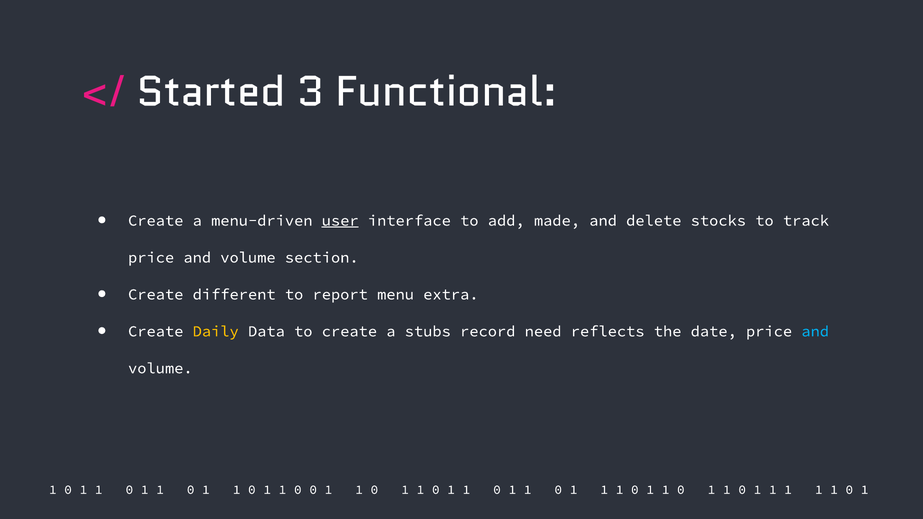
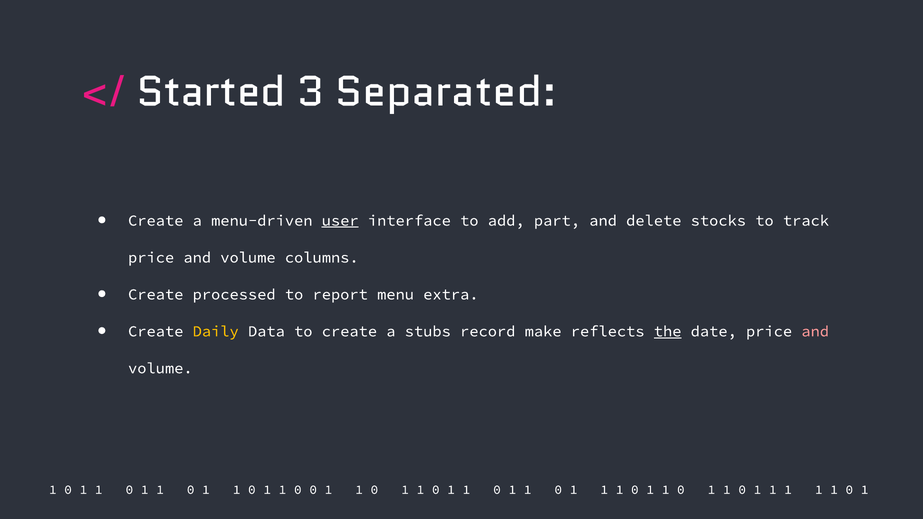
Functional: Functional -> Separated (446, 92)
made: made -> part (557, 221)
section: section -> columns (322, 258)
different: different -> processed (234, 295)
need: need -> make (543, 331)
the underline: none -> present (668, 331)
and colour: light blue -> pink (815, 331)
